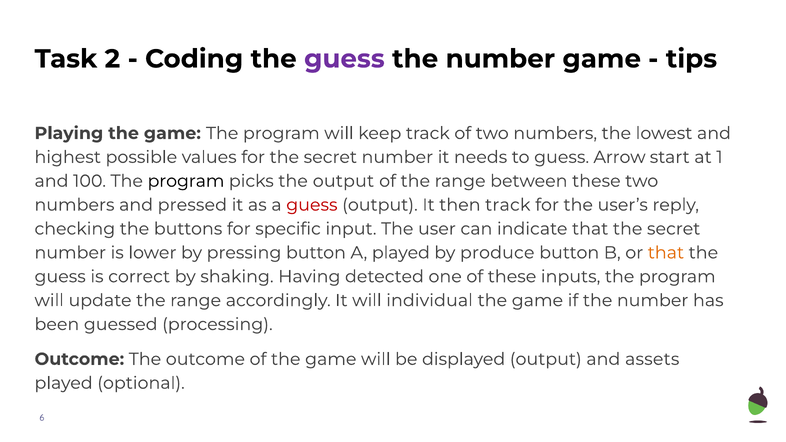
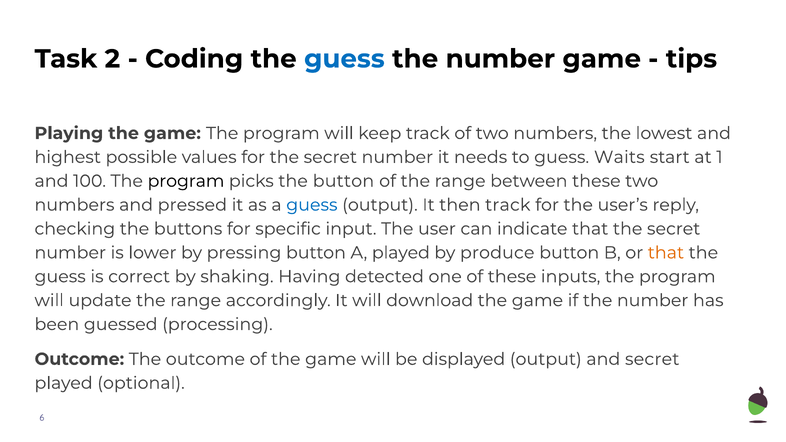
guess colour: purple -> blue (344, 59)
Arrow: Arrow -> Waits (619, 157)
the output: output -> button (343, 181)
guess colour: red -> blue (312, 205)
individual: individual -> download (430, 301)
and assets: assets -> secret (652, 359)
